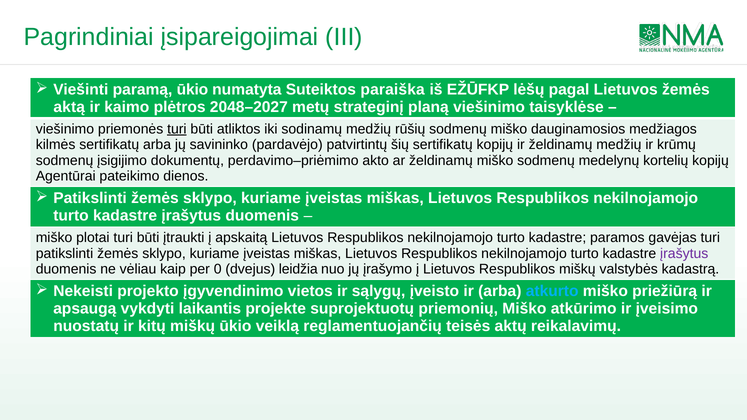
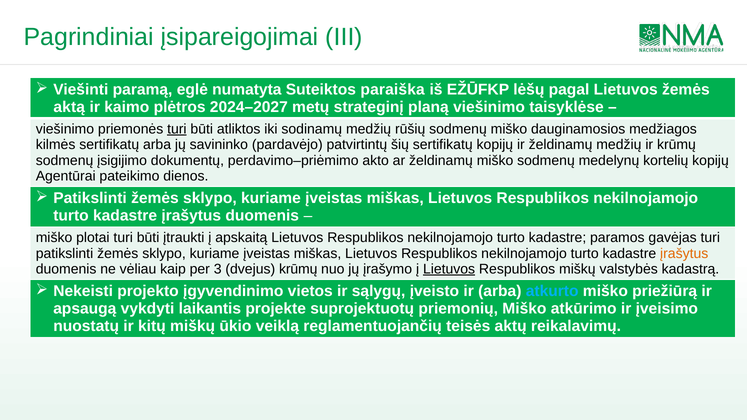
paramą ūkio: ūkio -> eglė (192, 90)
2048–2027: 2048–2027 -> 2024–2027 (249, 107)
įrašytus colour: purple -> orange (684, 254)
0: 0 -> 3 (218, 269)
dvejus leidžia: leidžia -> krūmų (298, 269)
Lietuvos underline: none -> present (449, 269)
